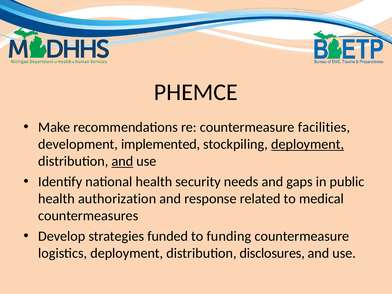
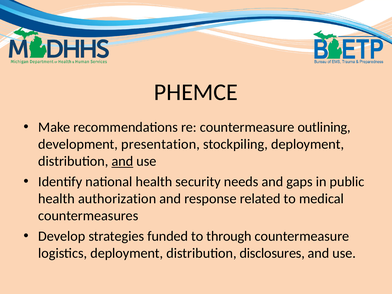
facilities: facilities -> outlining (324, 127)
implemented: implemented -> presentation (161, 144)
deployment underline: present -> none (308, 144)
funding: funding -> through (229, 236)
